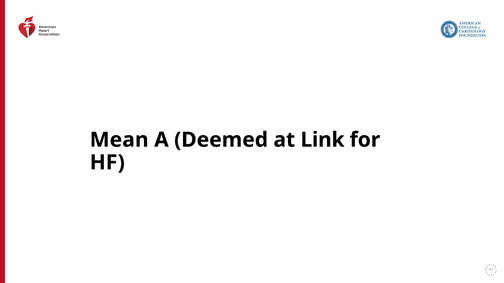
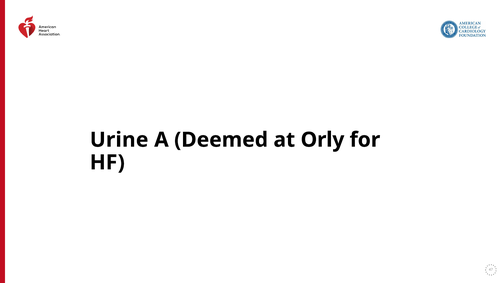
Mean: Mean -> Urine (119, 140)
Link: Link -> Orly (322, 140)
